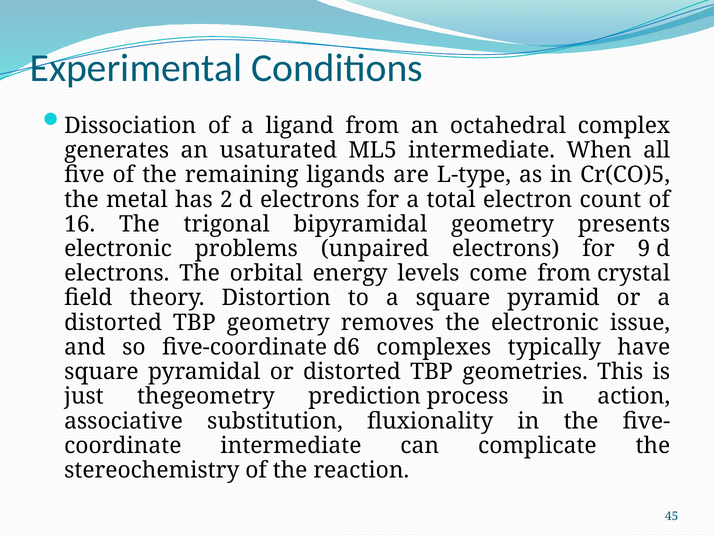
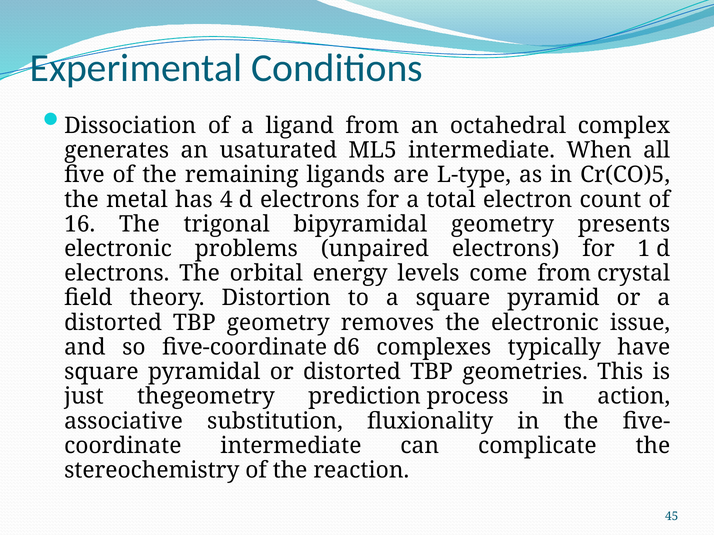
2: 2 -> 4 (226, 200)
9: 9 -> 1 (644, 249)
